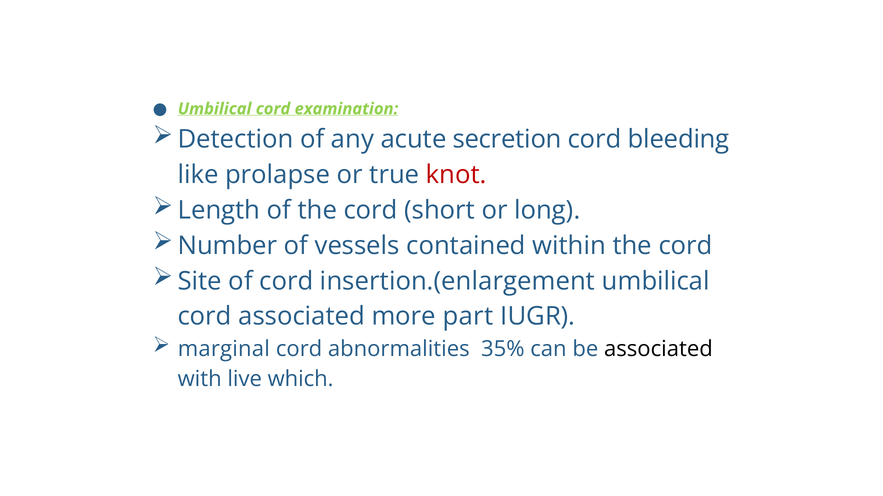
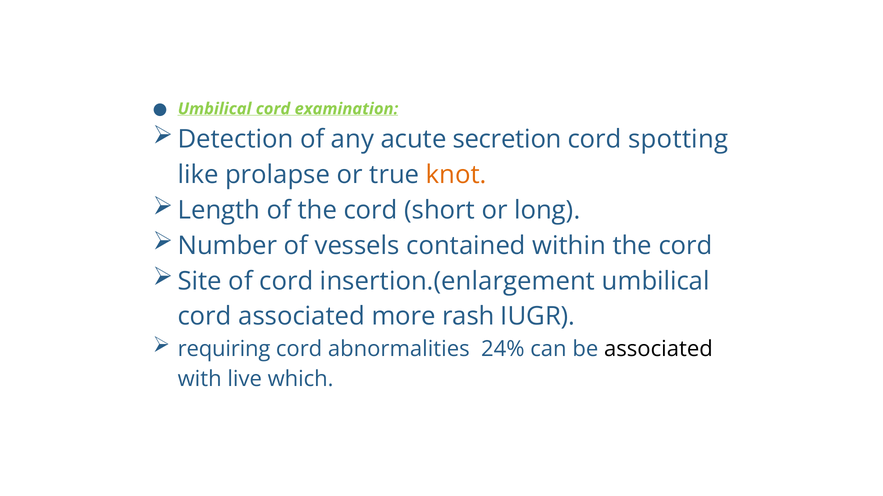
bleeding: bleeding -> spotting (678, 140)
knot colour: red -> orange (456, 175)
part: part -> rash (468, 317)
marginal: marginal -> requiring (224, 349)
35%: 35% -> 24% (503, 349)
